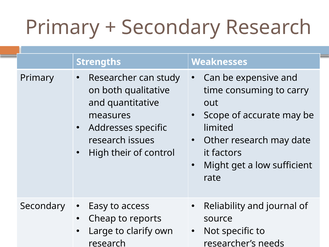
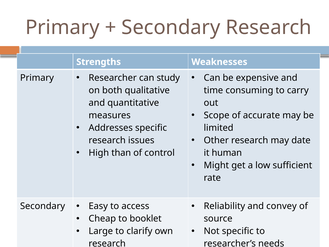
their: their -> than (121, 153)
factors: factors -> human (227, 153)
journal: journal -> convey (281, 206)
reports: reports -> booklet (146, 218)
